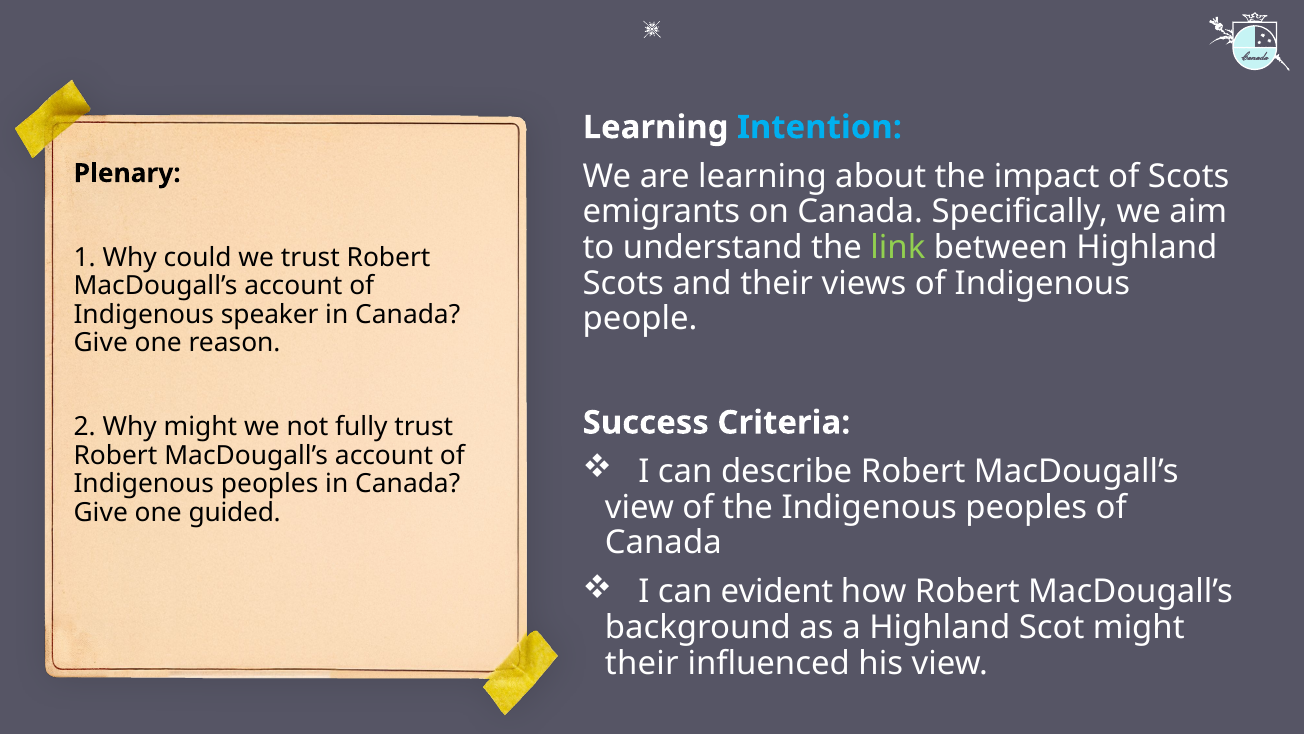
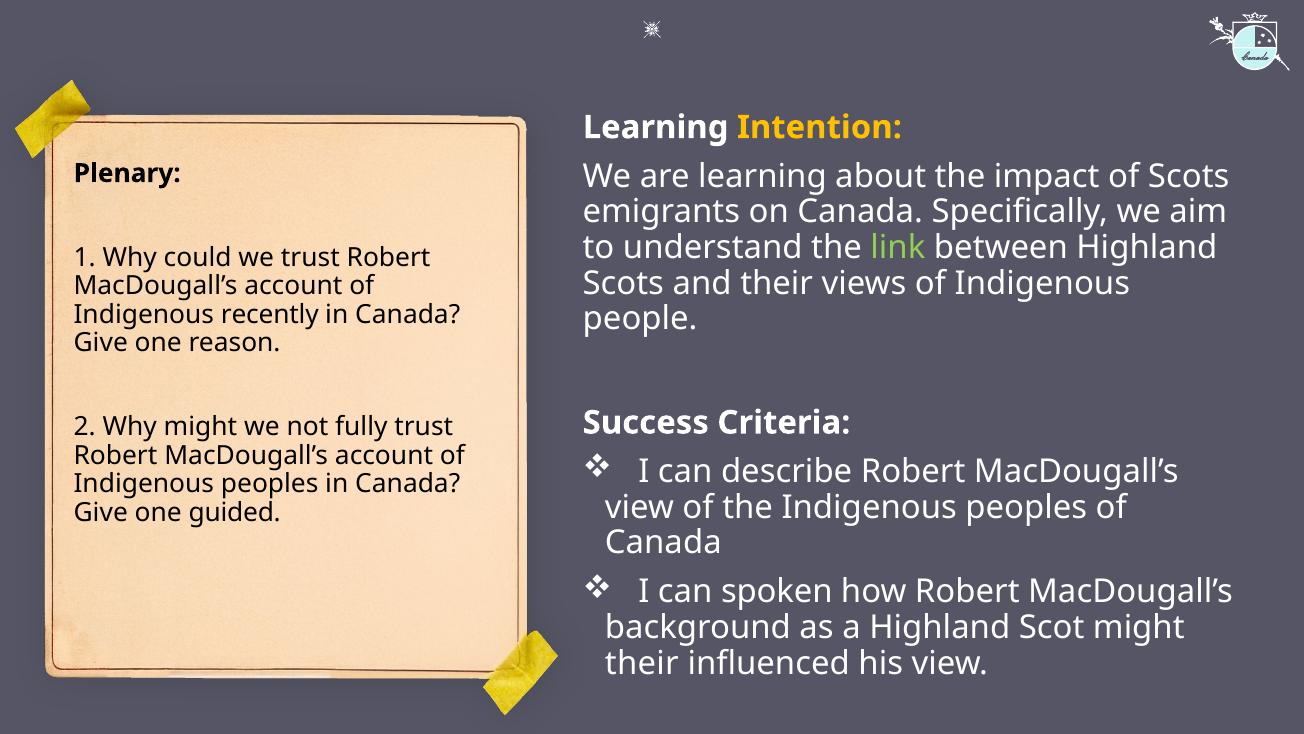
Intention colour: light blue -> yellow (820, 127)
speaker: speaker -> recently (270, 314)
evident: evident -> spoken (777, 592)
